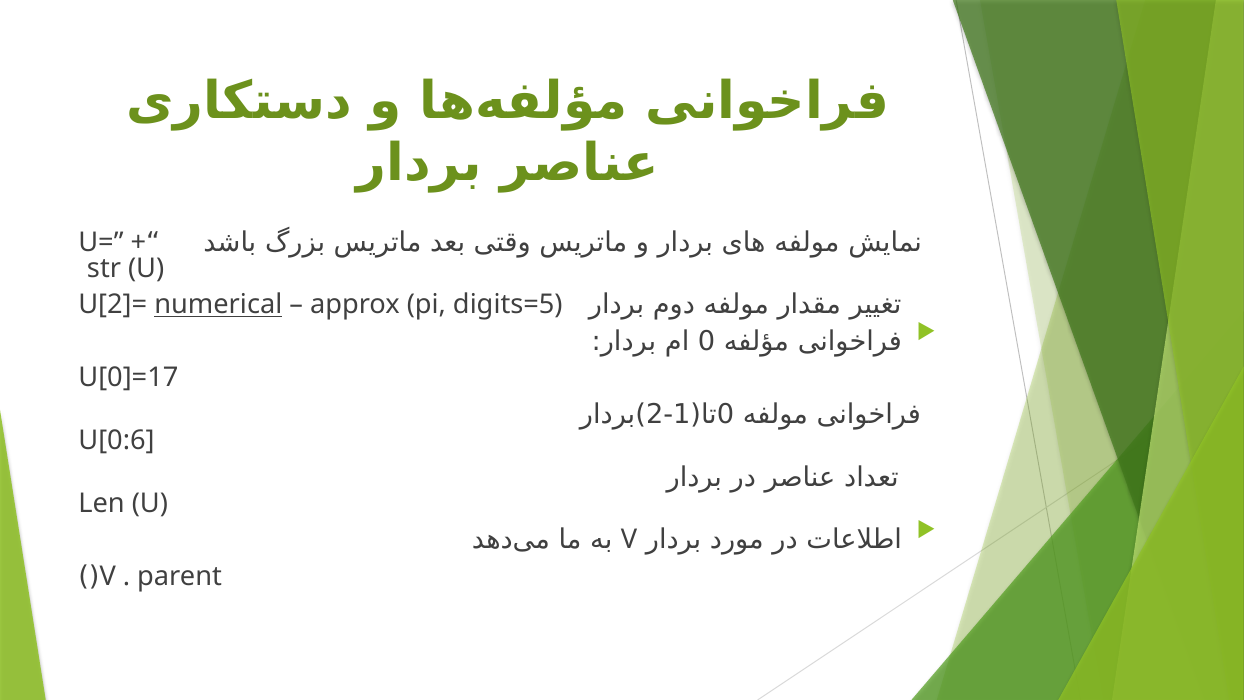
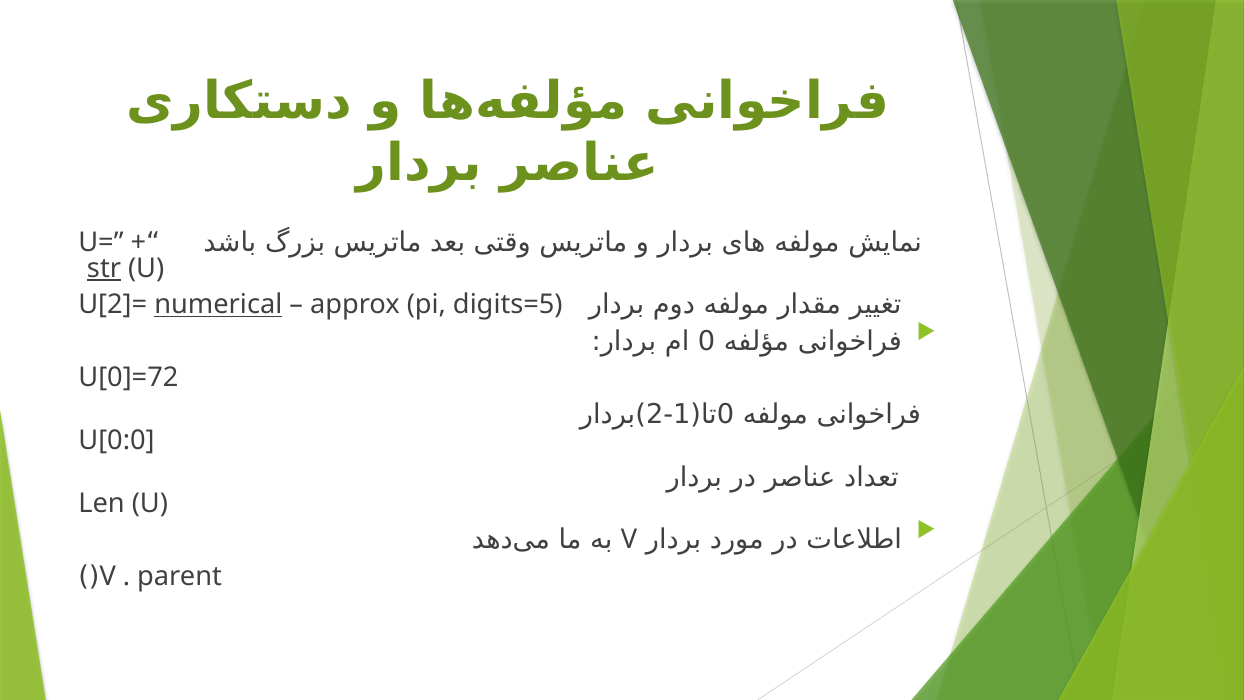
str underline: none -> present (104, 268)
U[0]=17: U[0]=17 -> U[0]=72 (128, 378)
U[0:6: U[0:6 -> U[0:0 (116, 440)
